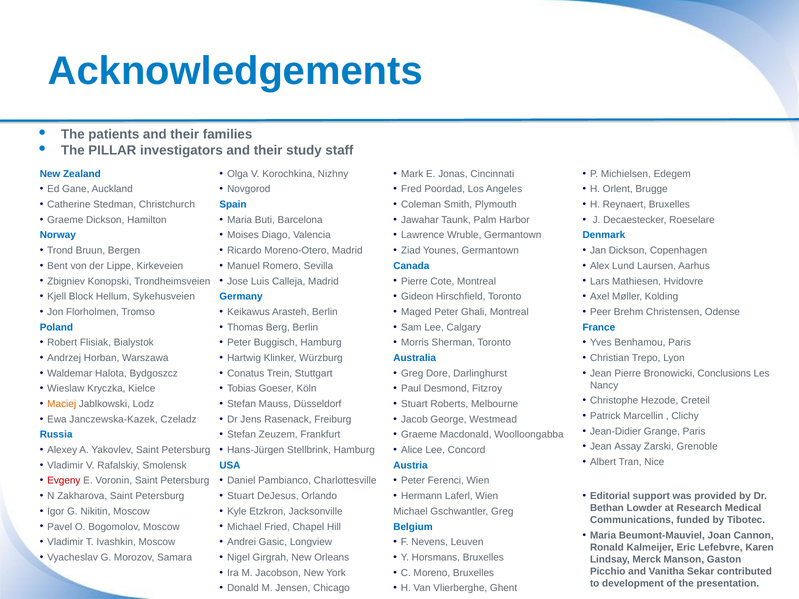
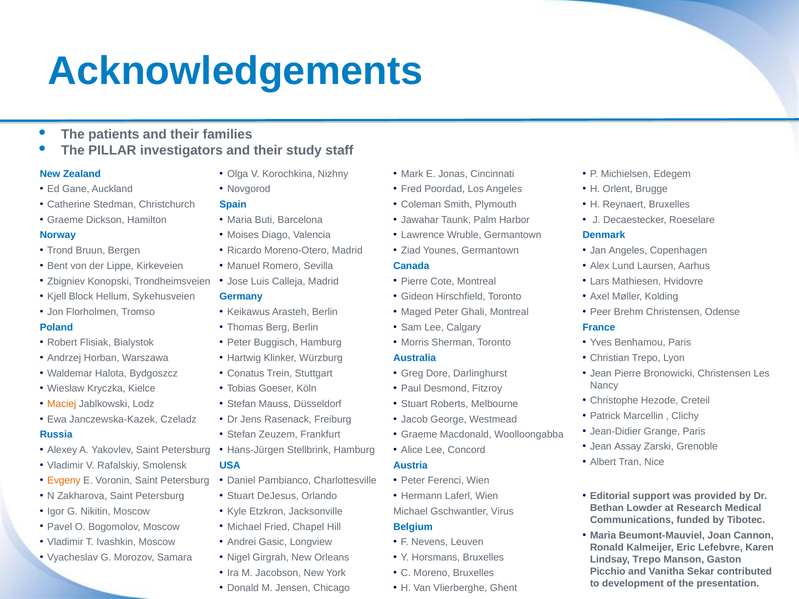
Jan Dickson: Dickson -> Angeles (628, 251)
Bronowicki Conclusions: Conclusions -> Christensen (724, 373)
Evgeny colour: red -> orange (64, 481)
Gschwantler Greg: Greg -> Virus (502, 512)
Lindsay Merck: Merck -> Trepo (647, 560)
